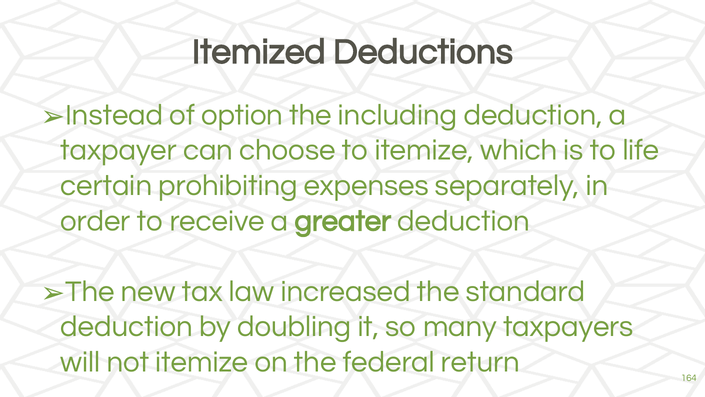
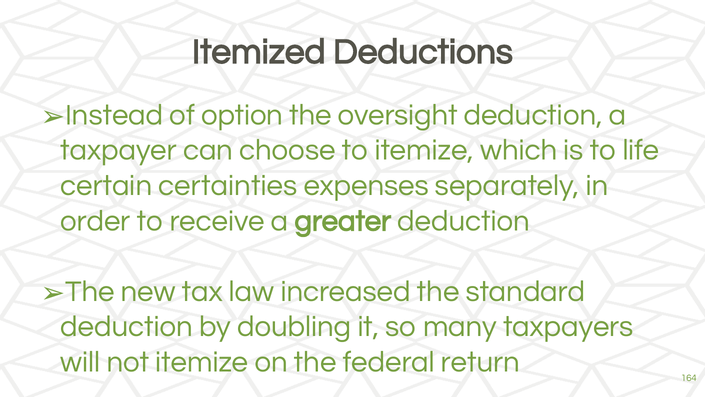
including: including -> oversight (398, 115)
prohibiting: prohibiting -> certainties (228, 185)
